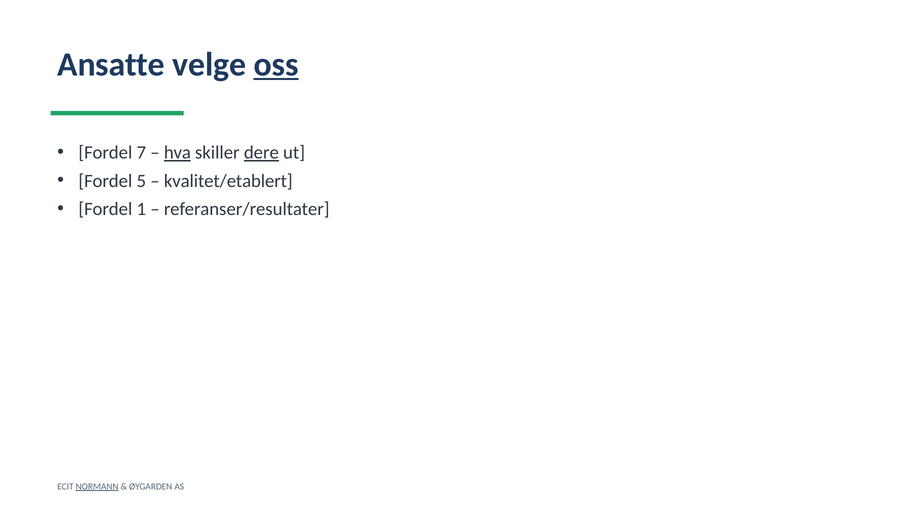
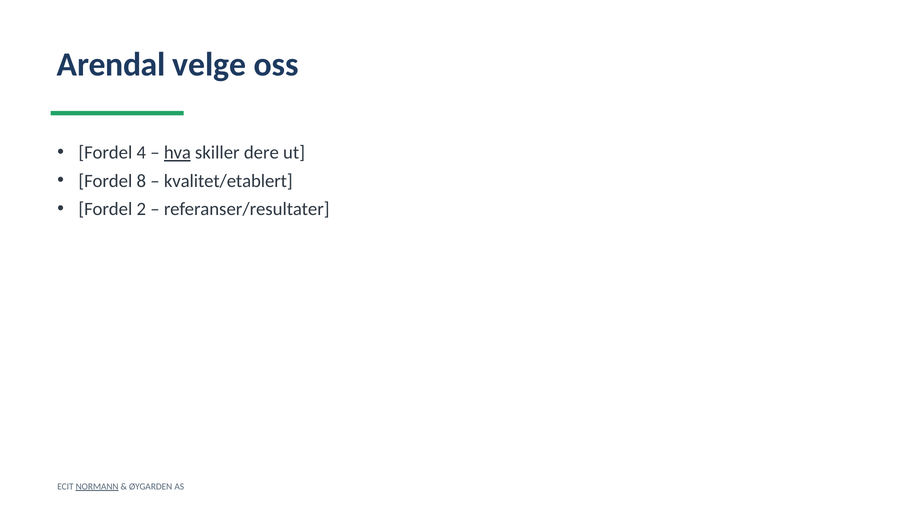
Ansatte: Ansatte -> Arendal (111, 64)
oss underline: present -> none (276, 64)
7: 7 -> 4 (141, 153)
dere underline: present -> none (261, 153)
5: 5 -> 8 (141, 181)
1: 1 -> 2 (141, 209)
